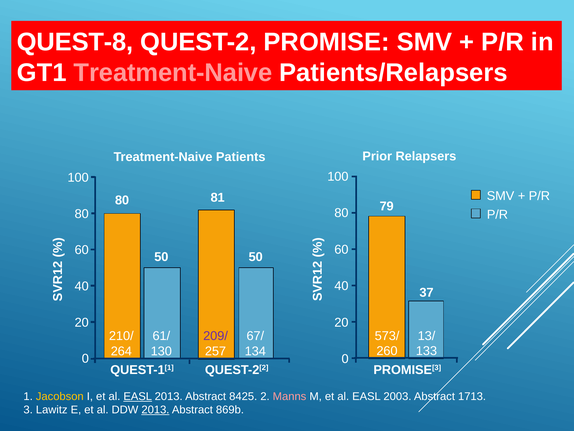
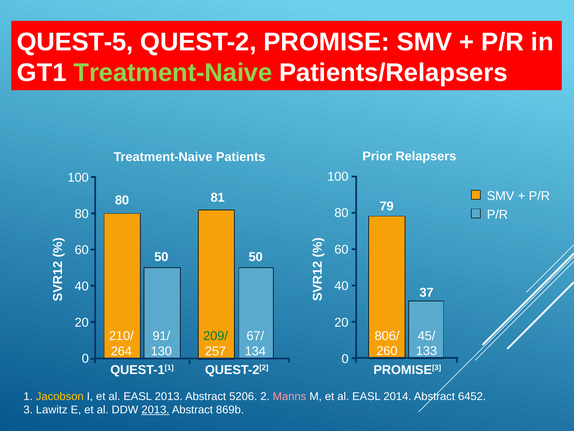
QUEST-8: QUEST-8 -> QUEST-5 (75, 42)
Treatment-Naive colour: pink -> light green (173, 73)
573/: 573/ -> 806/ (387, 335)
13/: 13/ -> 45/ (426, 335)
61/: 61/ -> 91/ (161, 336)
209/ colour: purple -> green (216, 336)
EASL underline: present -> none (138, 396)
8425: 8425 -> 5206 (243, 396)
2003: 2003 -> 2014 (397, 396)
1713: 1713 -> 6452 (472, 396)
